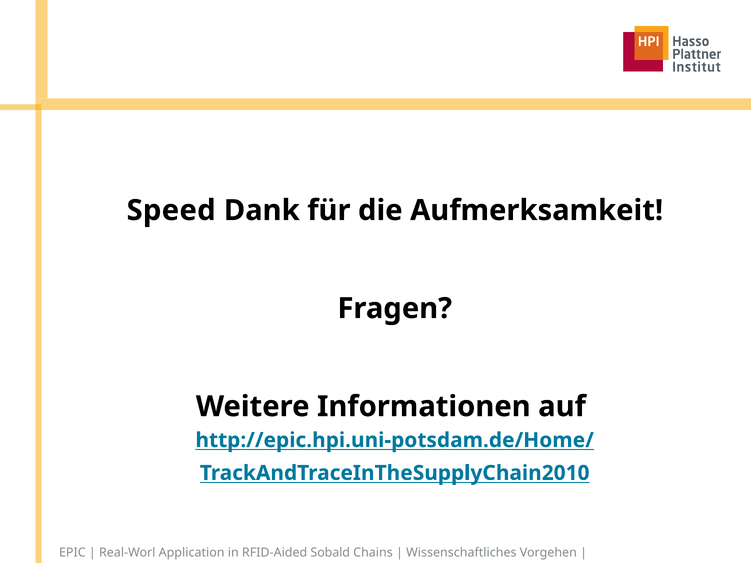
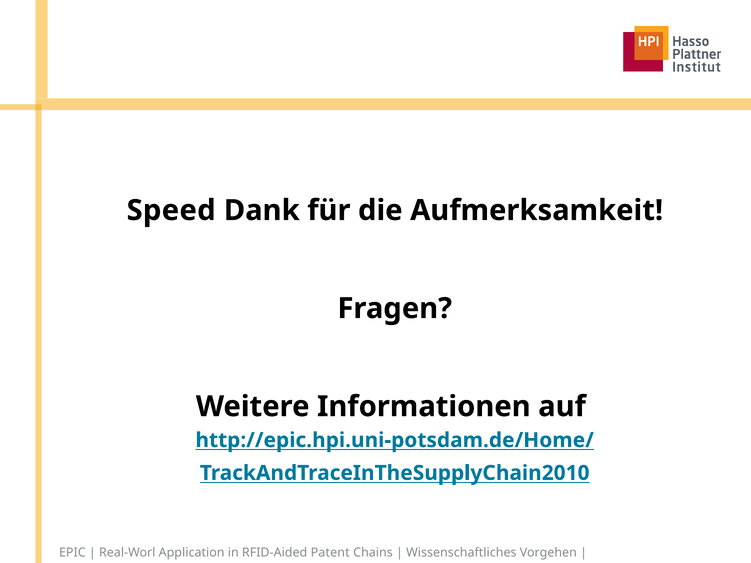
Sobald: Sobald -> Patent (330, 553)
